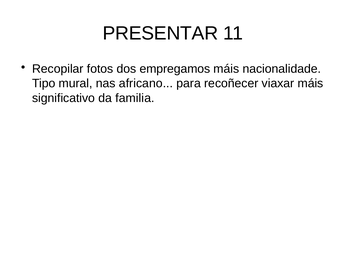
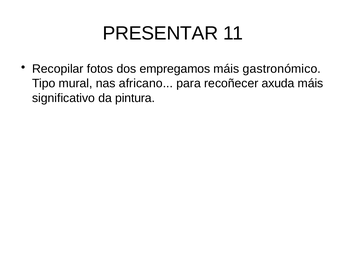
nacionalidade: nacionalidade -> gastronómico (282, 69)
viaxar: viaxar -> axuda (278, 84)
familia: familia -> pintura (135, 98)
